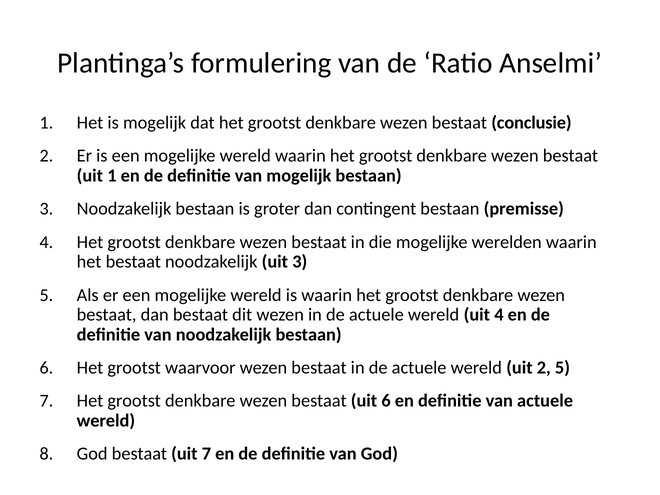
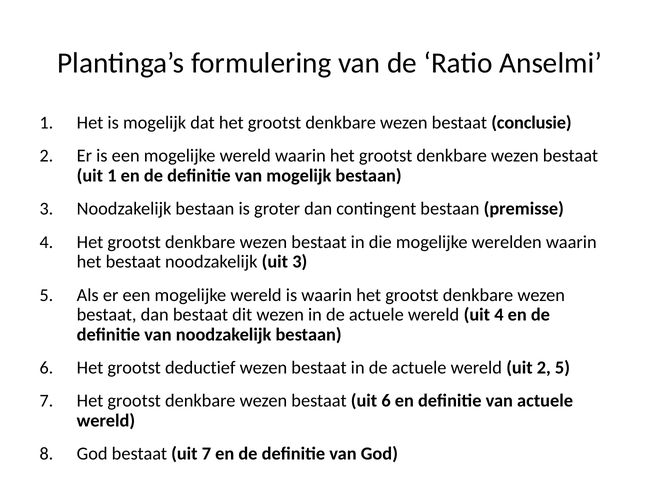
waarvoor: waarvoor -> deductief (200, 368)
